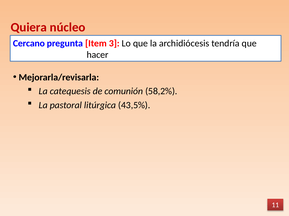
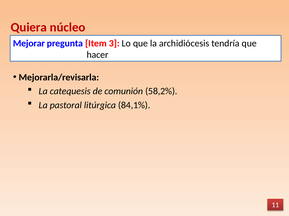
Cercano: Cercano -> Mejorar (29, 43)
43,5%: 43,5% -> 84,1% (134, 106)
